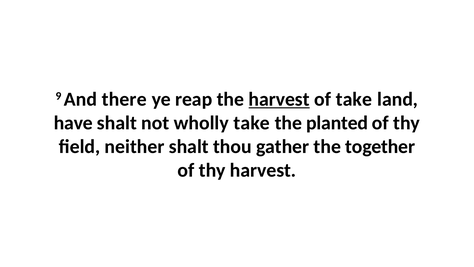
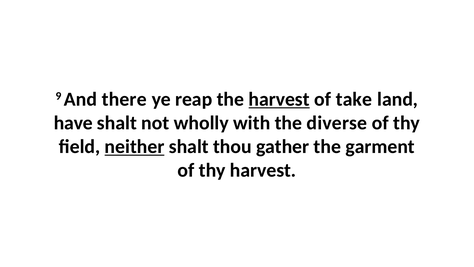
wholly take: take -> with (252, 123)
planted: planted -> diverse (337, 123)
neither underline: none -> present (135, 147)
together: together -> garment (380, 147)
